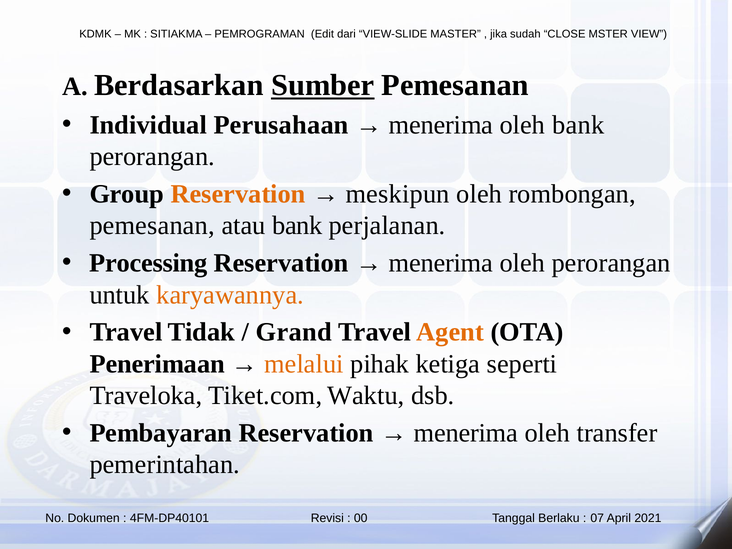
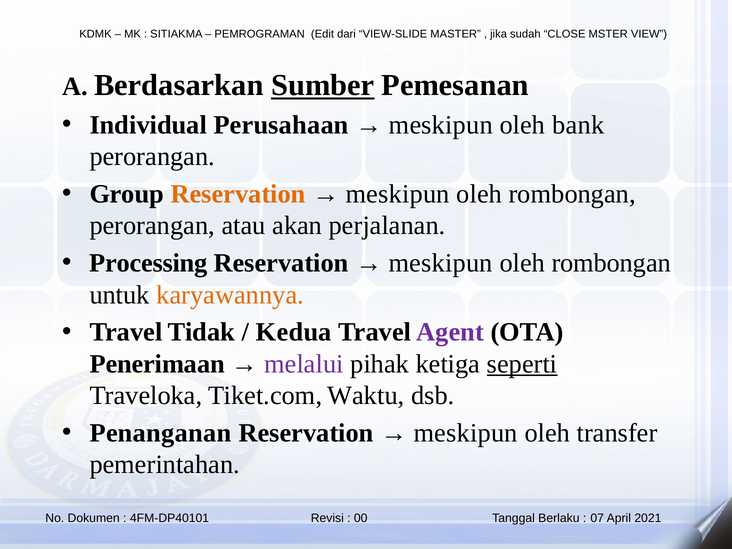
menerima: menerima -> meskipun (441, 125)
pemesanan: pemesanan -> perorangan (152, 226)
atau bank: bank -> akan (297, 226)
menerima: menerima -> meskipun (441, 263)
perorangan: perorangan -> rombongan (611, 263)
Grand: Grand -> Kedua (294, 332)
Agent colour: orange -> purple (450, 332)
melalui colour: orange -> purple (304, 364)
seperti underline: none -> present (522, 364)
Pembayaran: Pembayaran -> Penanganan (161, 433)
menerima: menerima -> meskipun (466, 433)
